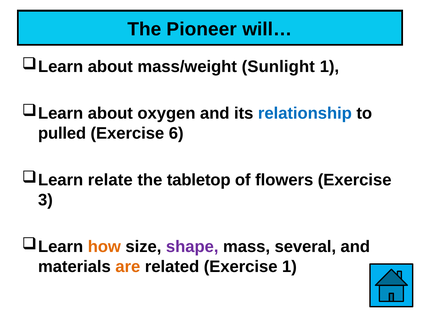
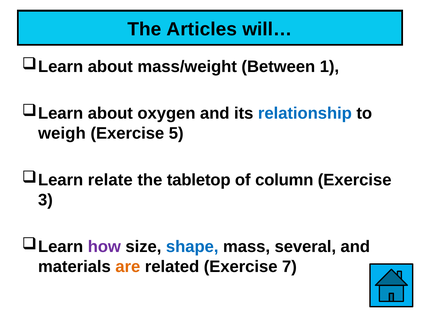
Pioneer: Pioneer -> Articles (202, 29)
Sunlight: Sunlight -> Between (278, 67)
pulled: pulled -> weigh (62, 133)
6: 6 -> 5 (176, 133)
flowers: flowers -> column (284, 180)
how colour: orange -> purple (104, 246)
shape colour: purple -> blue (192, 246)
Exercise 1: 1 -> 7 (289, 266)
